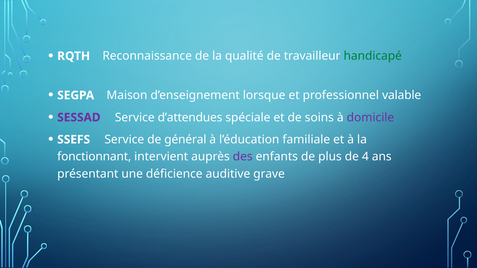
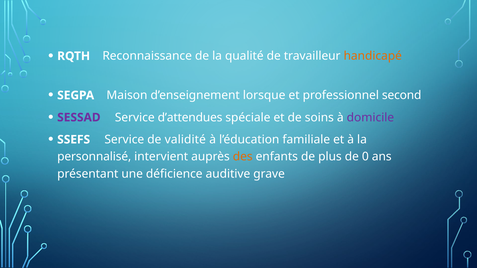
handicapé colour: green -> orange (373, 56)
valable: valable -> second (402, 95)
général: général -> validité (185, 140)
fonctionnant: fonctionnant -> personnalisé (94, 157)
des colour: purple -> orange (243, 157)
4: 4 -> 0 (365, 157)
